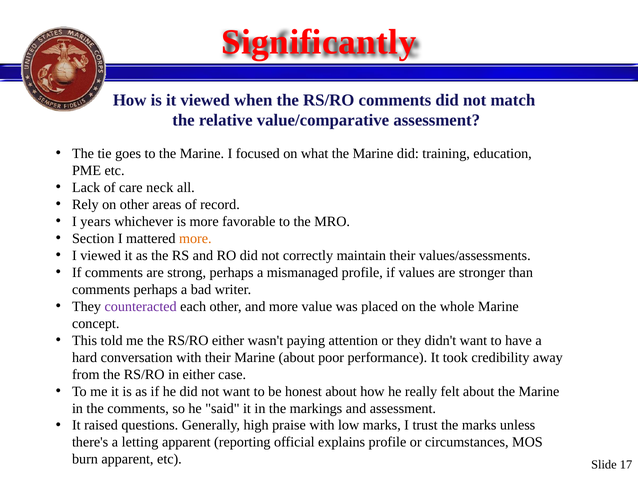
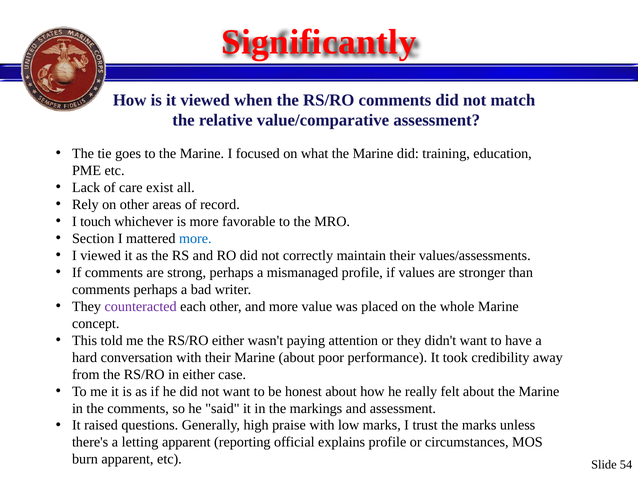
neck: neck -> exist (160, 188)
years: years -> touch (96, 222)
more colour: orange -> blue (195, 239)
17: 17 -> 54 (626, 465)
